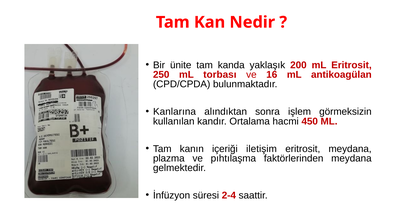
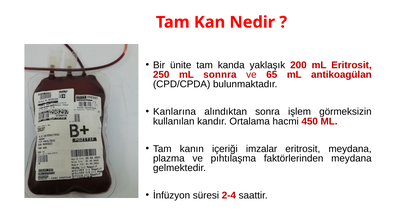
torbası: torbası -> sonnra (220, 75)
16: 16 -> 65 (272, 75)
iletişim: iletişim -> imzalar (262, 149)
